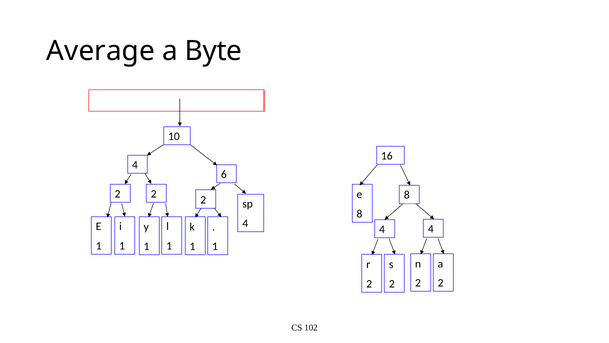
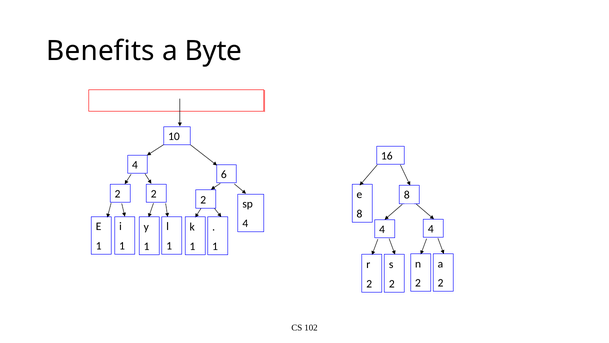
Average: Average -> Benefits (101, 51)
